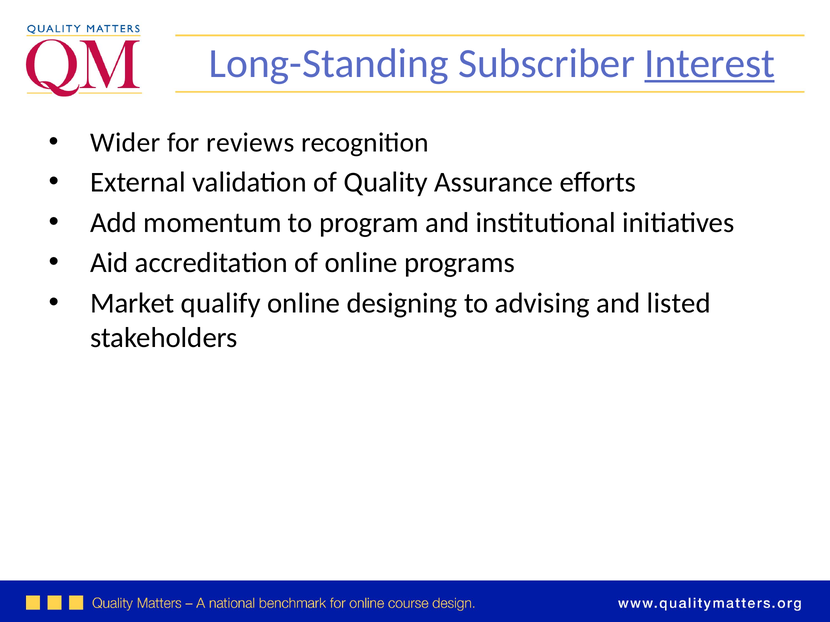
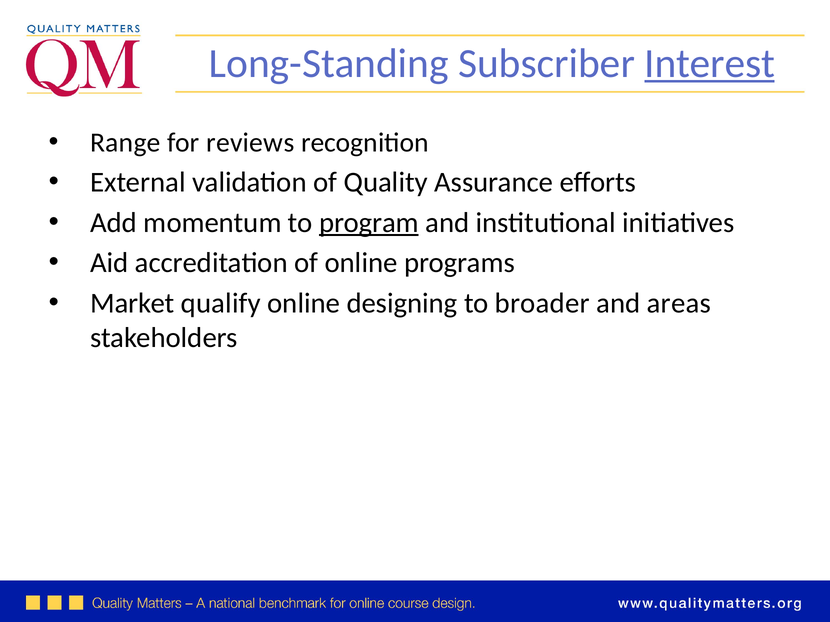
Wider: Wider -> Range (125, 143)
program underline: none -> present (369, 223)
advising: advising -> broader (542, 303)
listed: listed -> areas (679, 303)
